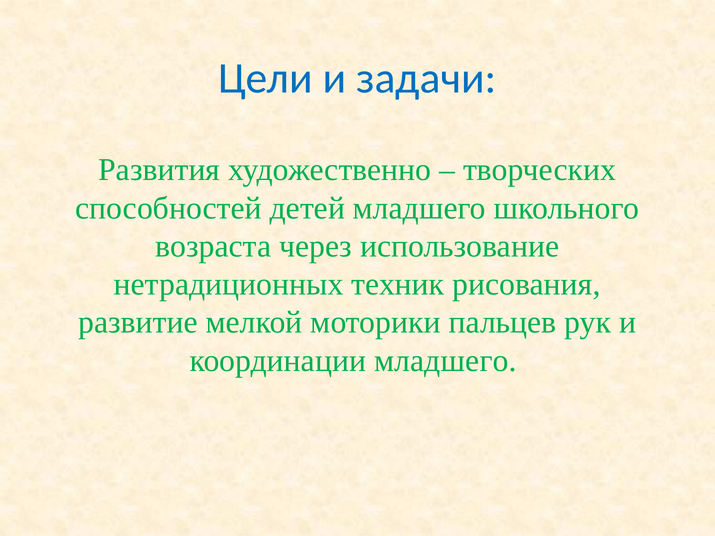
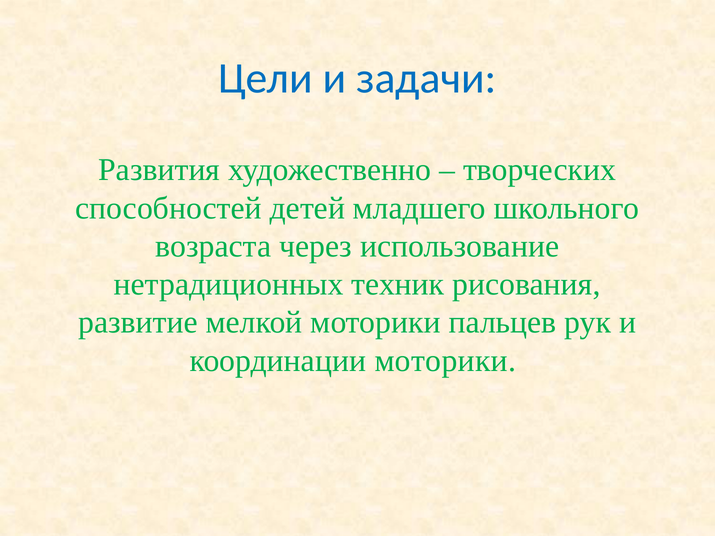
координации младшего: младшего -> моторики (445, 361)
